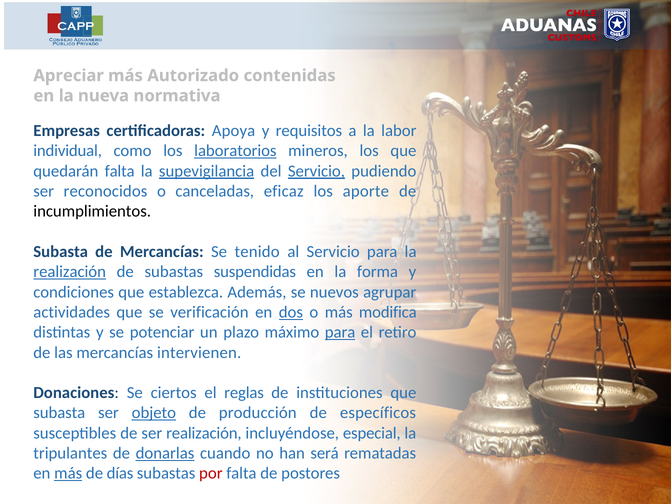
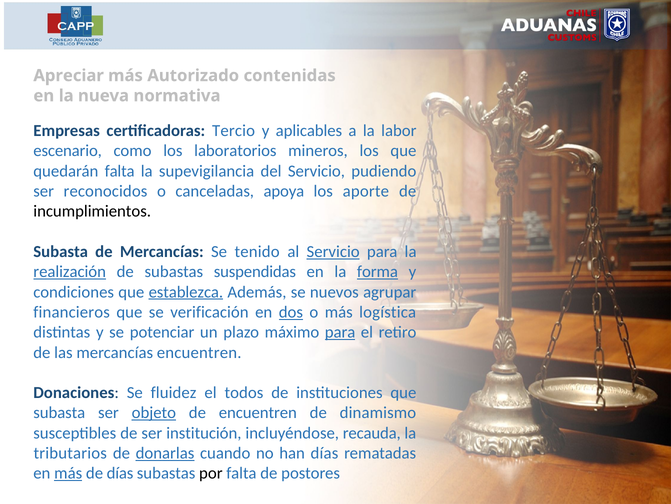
Apoya: Apoya -> Tercio (234, 131)
requisitos: requisitos -> aplicables (309, 131)
individual: individual -> escenario (68, 151)
laboratorios underline: present -> none (235, 151)
supevigilancia underline: present -> none (207, 171)
Servicio underline: present -> none (316, 171)
eficaz: eficaz -> apoya (284, 191)
Servicio underline: none -> present (333, 251)
forma underline: none -> present (377, 271)
establezca underline: none -> present (186, 292)
actividades: actividades -> financieros (72, 312)
modifica: modifica -> logística (388, 312)
mercancías intervienen: intervienen -> encuentren (199, 352)
ciertos: ciertos -> fluidez (174, 392)
reglas: reglas -> todos (244, 392)
de producción: producción -> encuentren (258, 412)
específicos: específicos -> dinamismo (378, 412)
ser realización: realización -> institución (204, 432)
especial: especial -> recauda (372, 432)
tripulantes: tripulantes -> tributarios (70, 453)
han será: será -> días (324, 453)
por colour: red -> black (211, 473)
